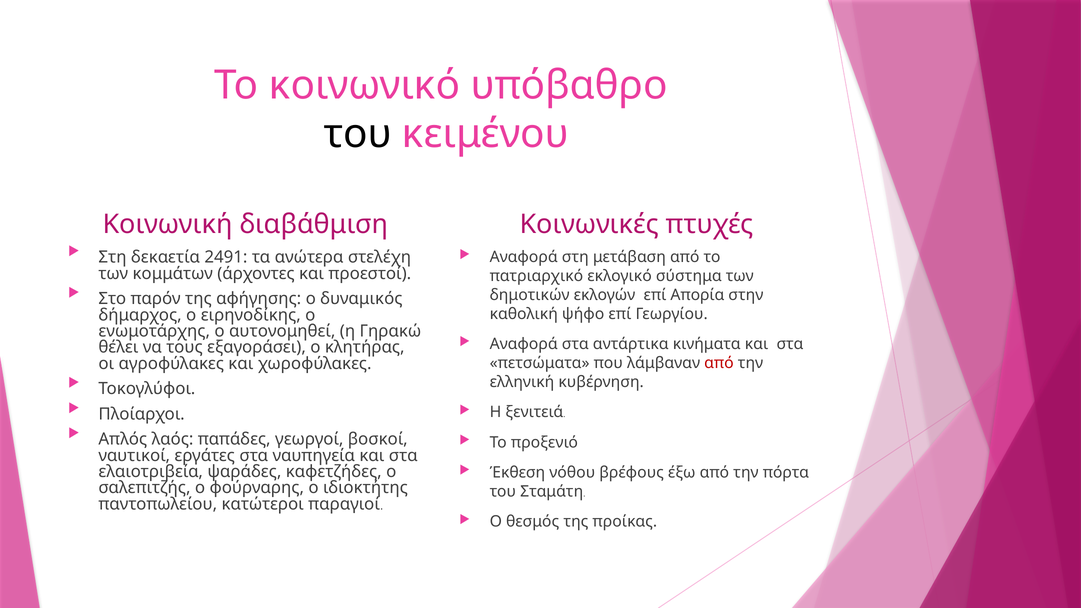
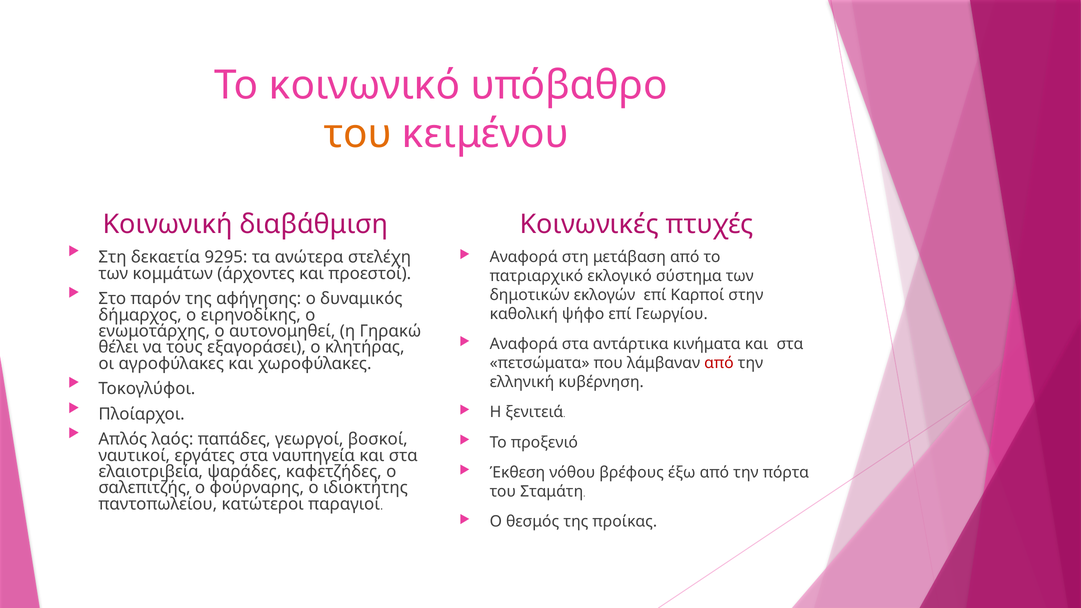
του colour: black -> orange (358, 134)
2491: 2491 -> 9295 (226, 257)
Απορία: Απορία -> Καρποί (697, 295)
